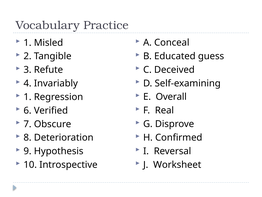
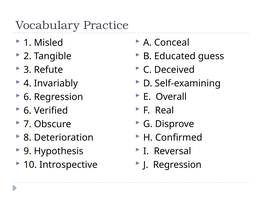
1: 1 -> 6 (28, 97)
J Worksheet: Worksheet -> Regression (177, 164)
